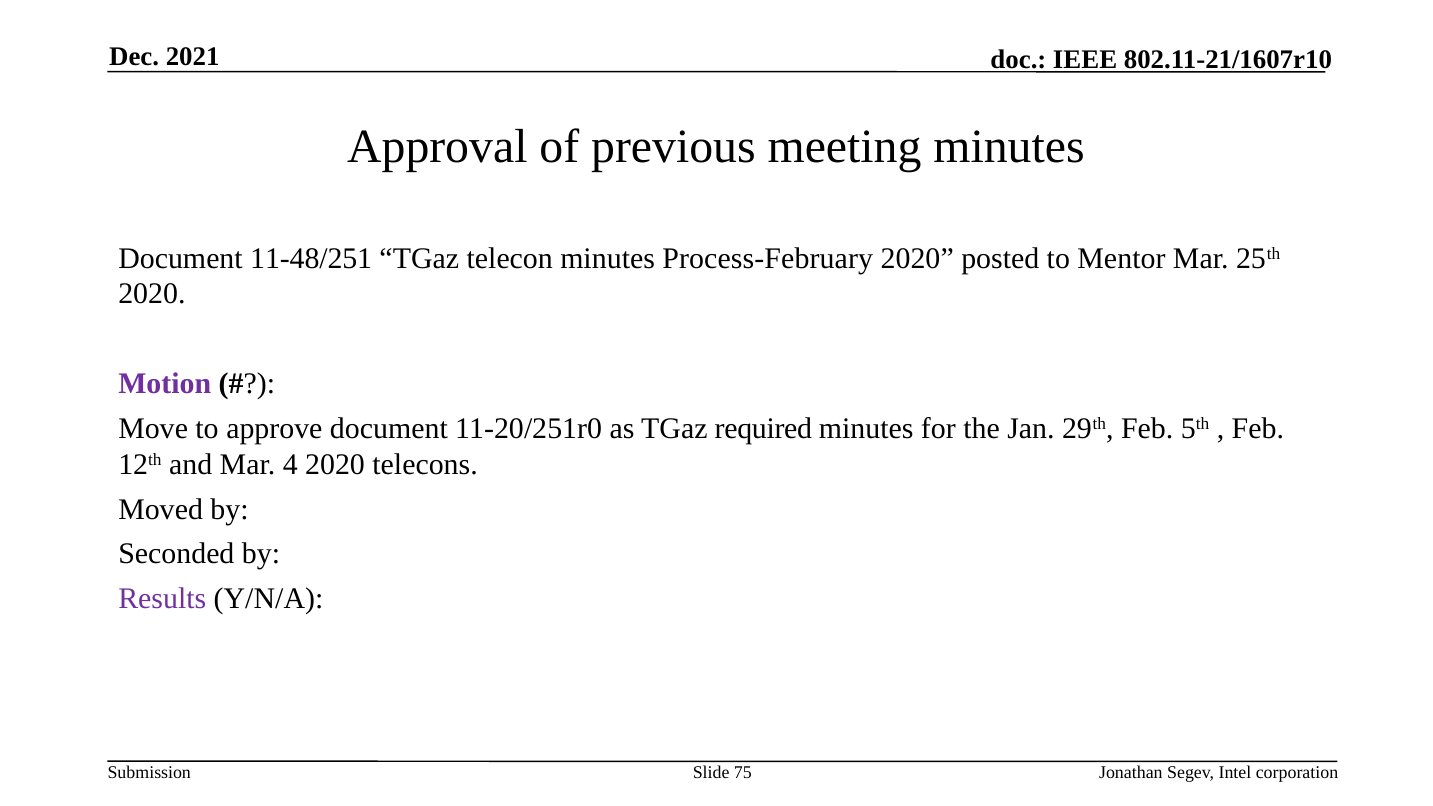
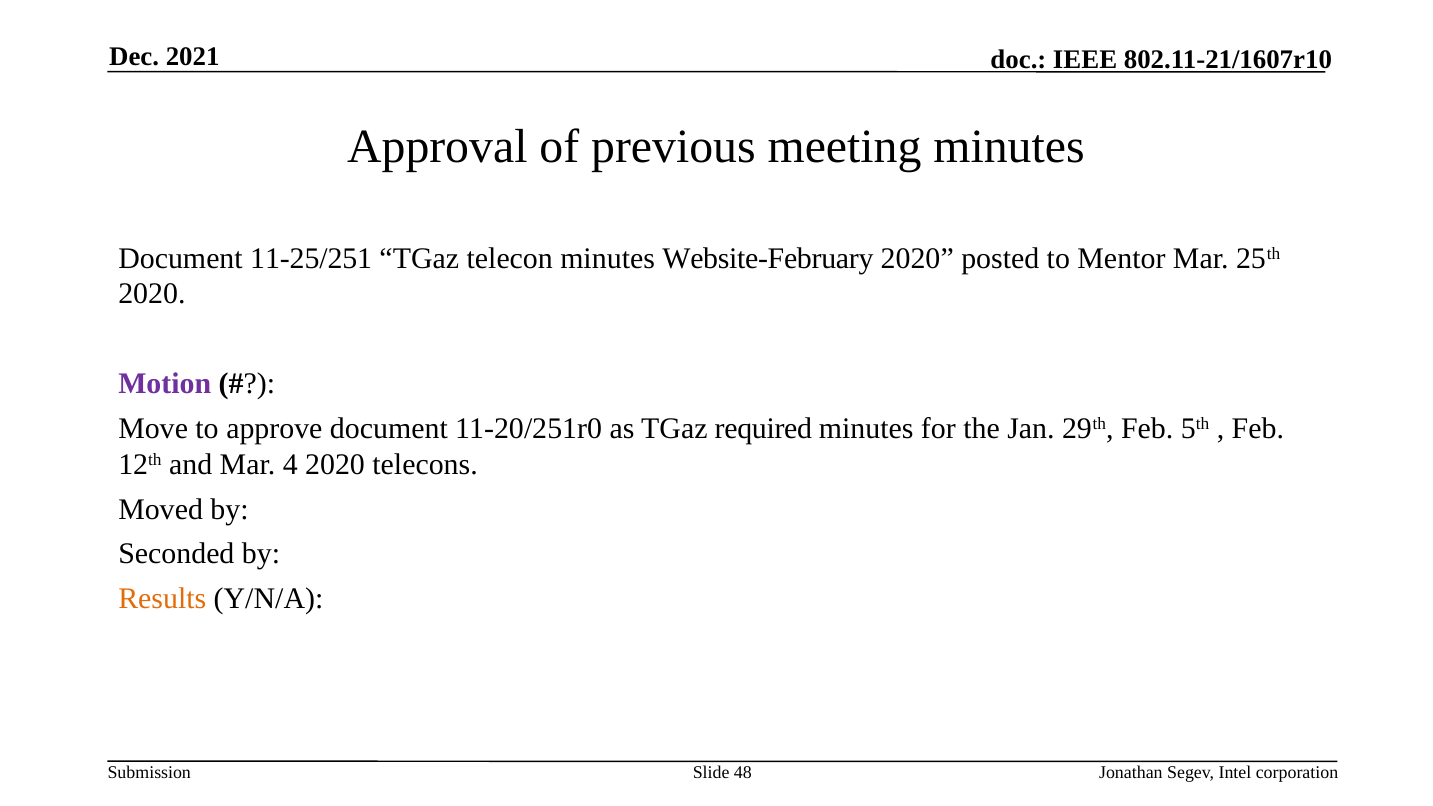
11-48/251: 11-48/251 -> 11-25/251 (311, 258)
Process-February: Process-February -> Website-February (768, 258)
Results colour: purple -> orange (162, 599)
75: 75 -> 48 (743, 773)
